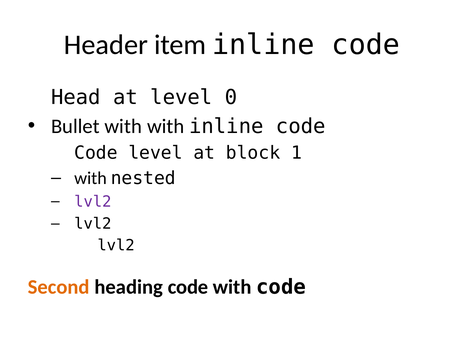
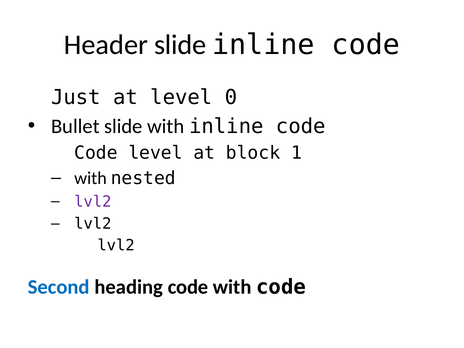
Header item: item -> slide (180, 45)
Head: Head -> Just (76, 97)
Bullet with: with -> slide (123, 126)
Second colour: orange -> blue (59, 287)
